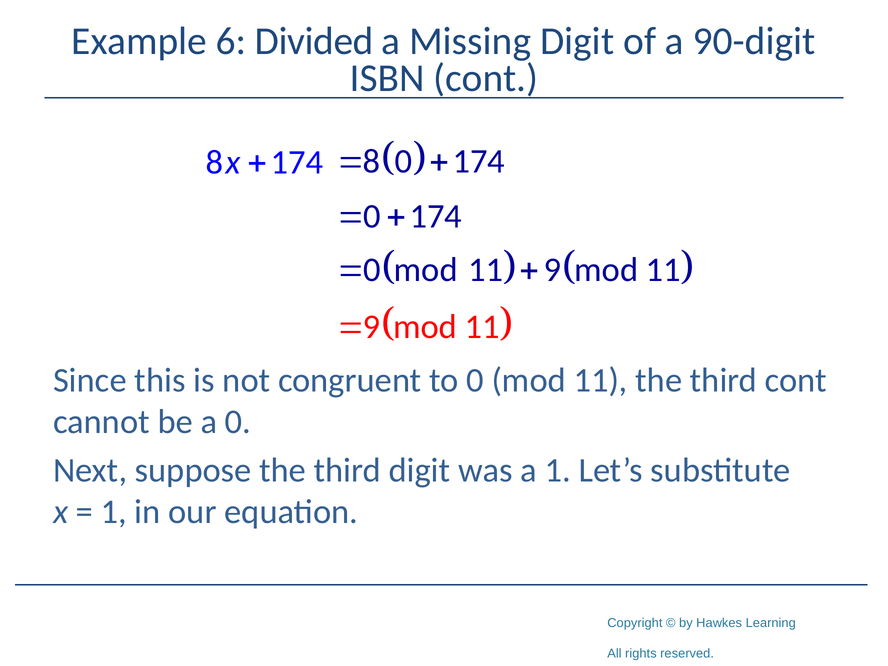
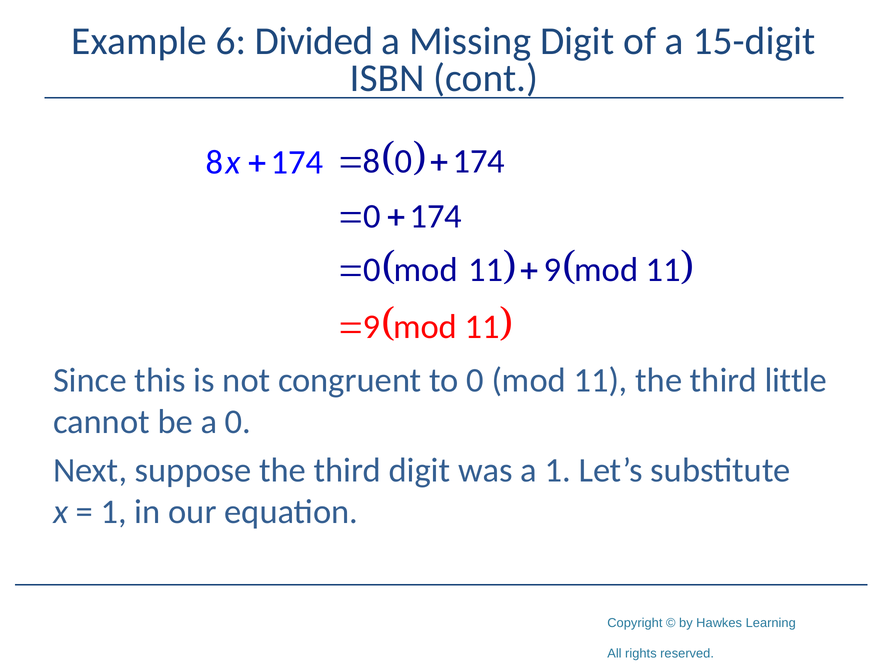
90-digit: 90-digit -> 15-digit (754, 41)
third cont: cont -> little (796, 380)
